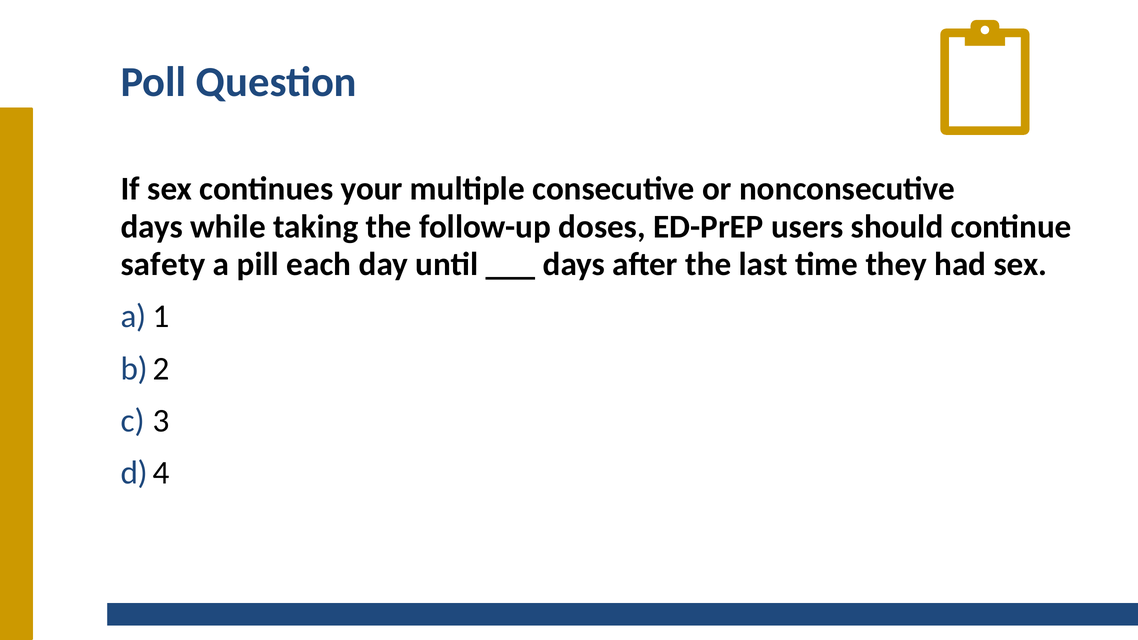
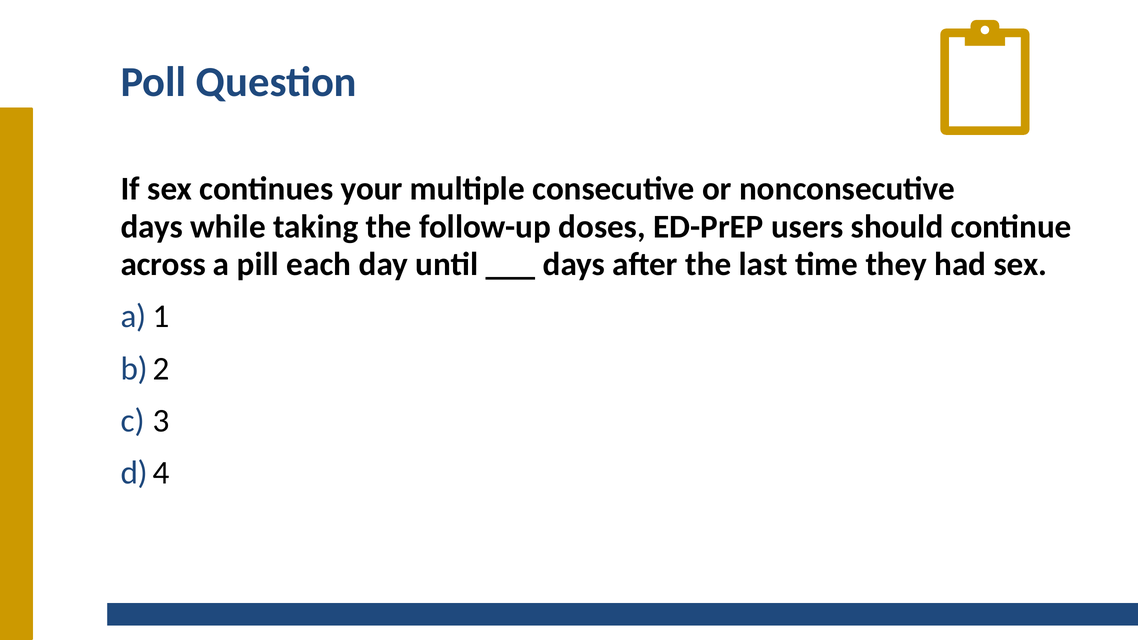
safety: safety -> across (163, 264)
